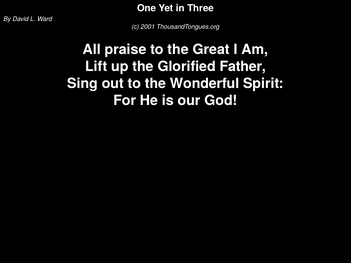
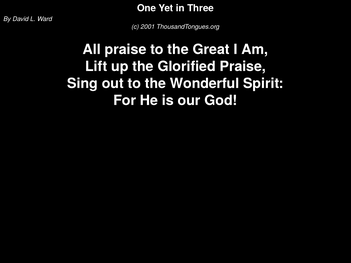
Glorified Father: Father -> Praise (243, 67)
